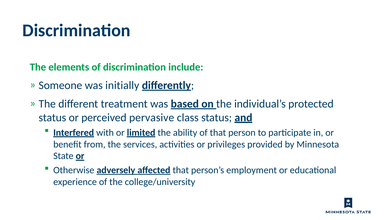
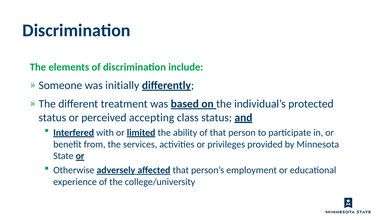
pervasive: pervasive -> accepting (152, 117)
